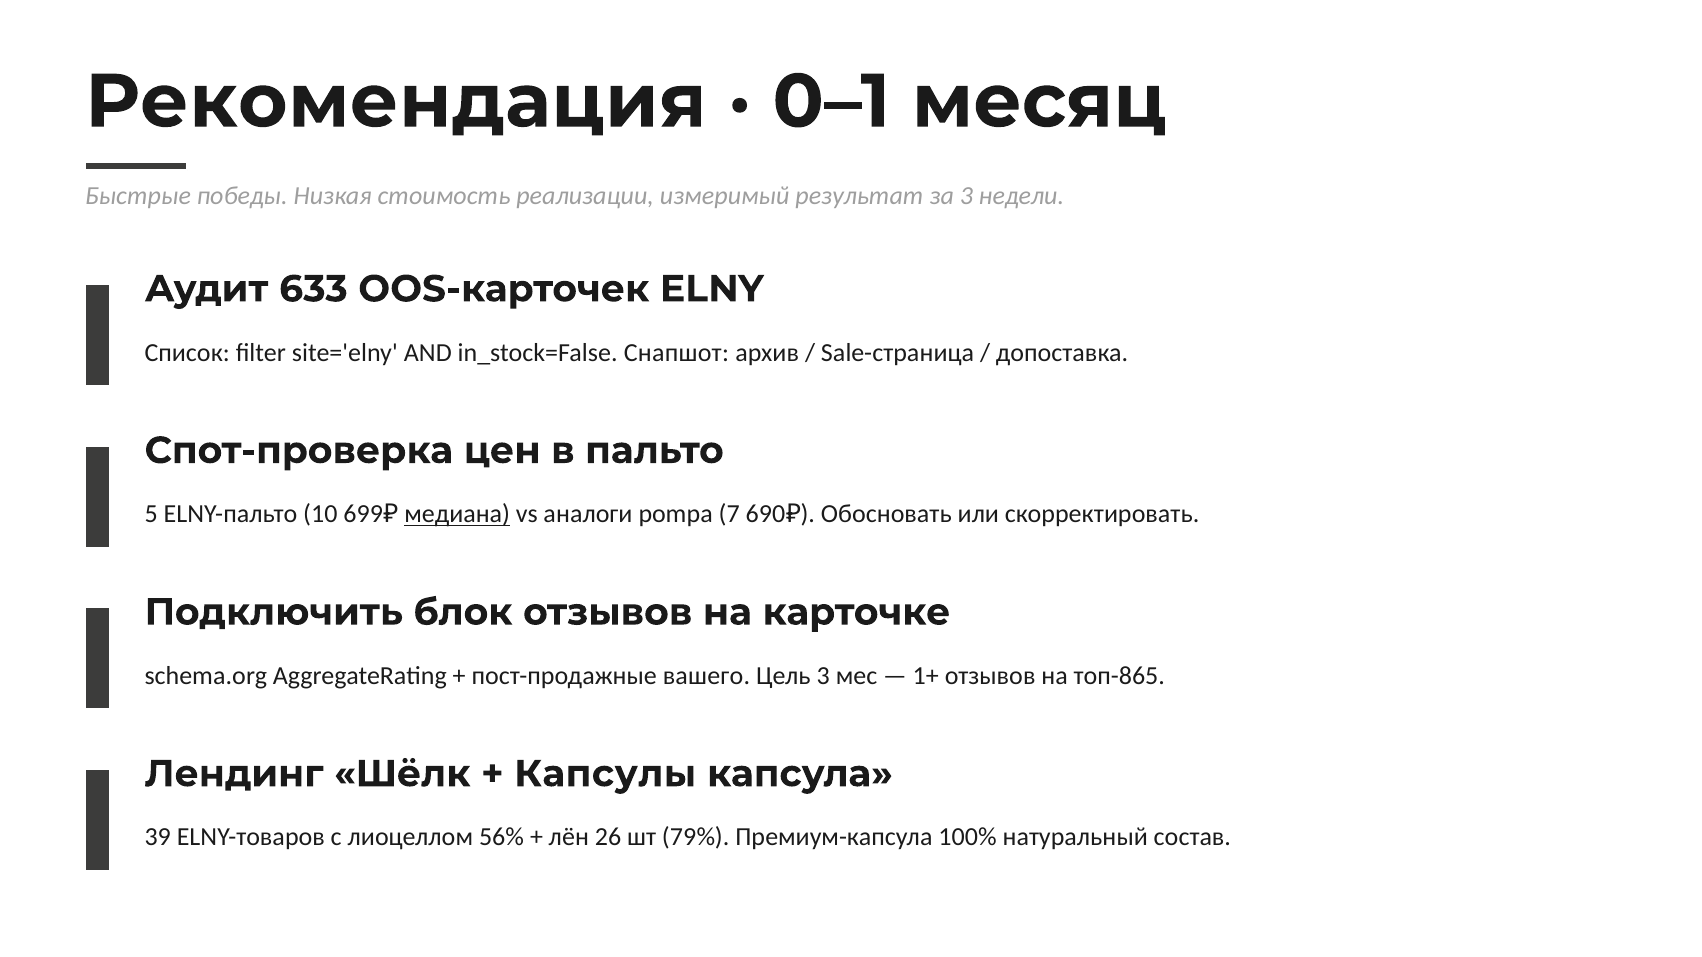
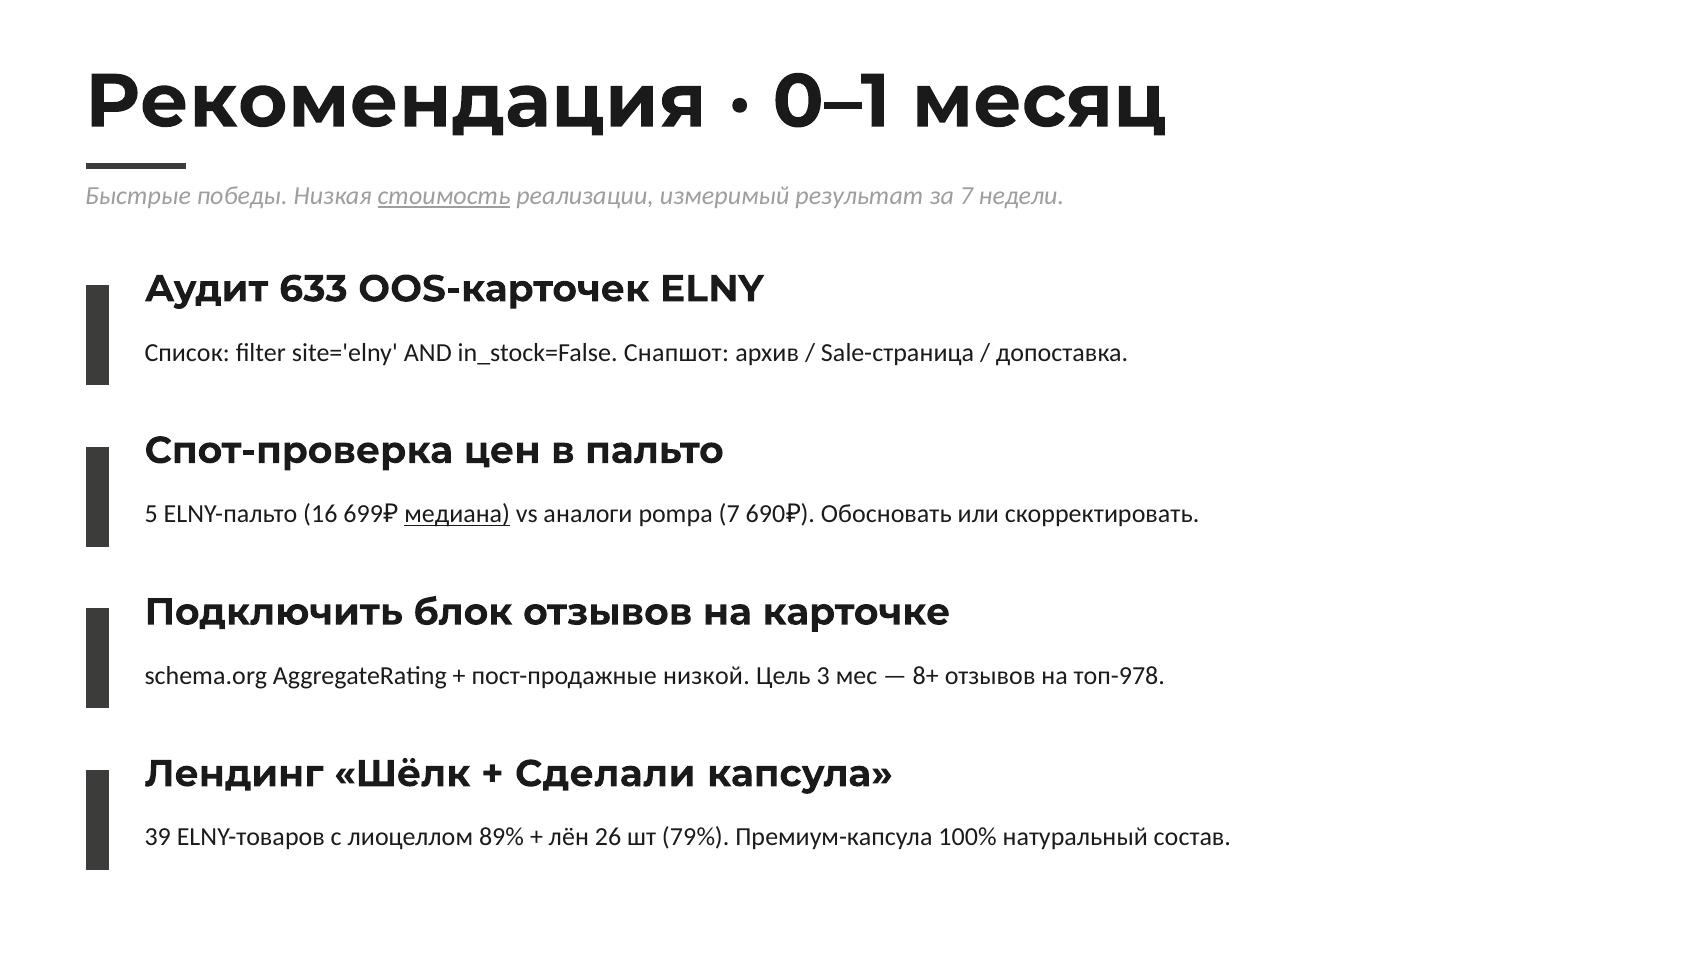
стоимость underline: none -> present (444, 196)
за 3: 3 -> 7 (966, 196)
10: 10 -> 16 (320, 514)
вашего: вашего -> низкой (706, 676)
1+: 1+ -> 8+ (926, 676)
топ-865: топ-865 -> топ-978 (1119, 676)
Капсулы: Капсулы -> Сделали (605, 774)
56%: 56% -> 89% (502, 838)
